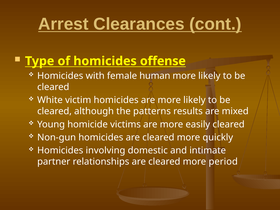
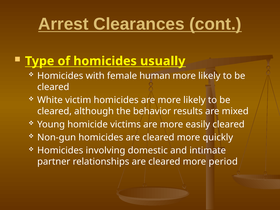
offense: offense -> usually (163, 61)
patterns: patterns -> behavior (152, 111)
